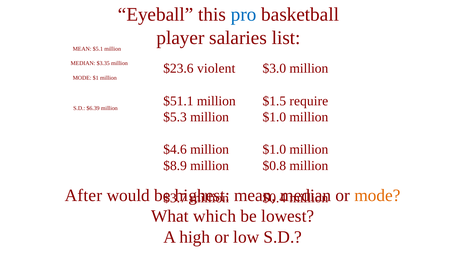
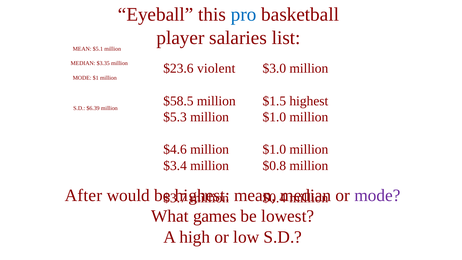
$51.1: $51.1 -> $58.5 (178, 101)
$1.5 require: require -> highest (309, 101)
$8.9: $8.9 -> $3.4 (175, 166)
mode colour: orange -> purple (377, 195)
which: which -> games (215, 216)
